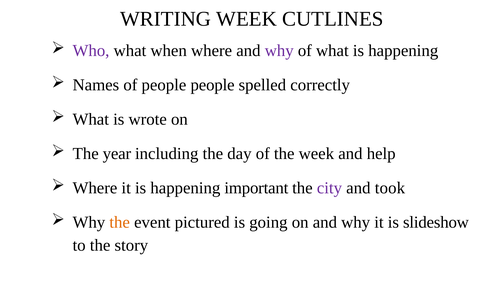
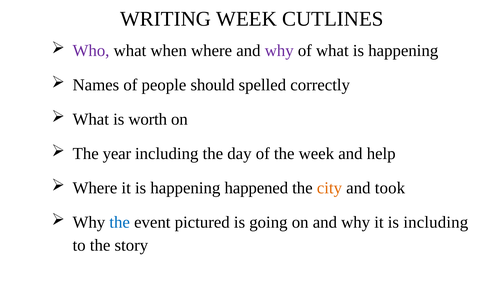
people people: people -> should (213, 85)
wrote: wrote -> worth (148, 120)
important: important -> happened (256, 188)
city colour: purple -> orange (329, 188)
the colour: orange -> blue (120, 223)
is slideshow: slideshow -> including (436, 223)
